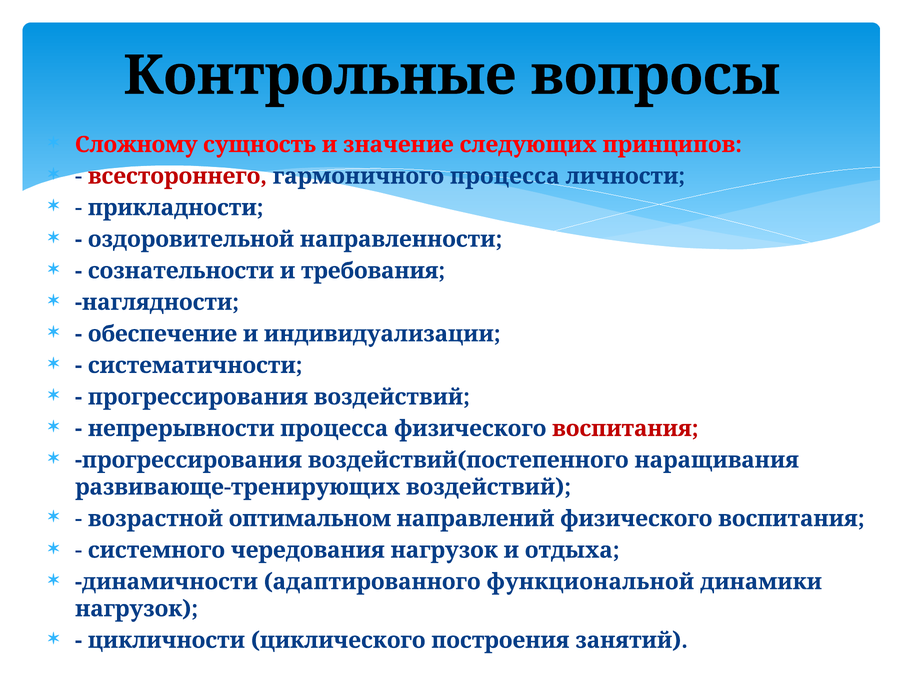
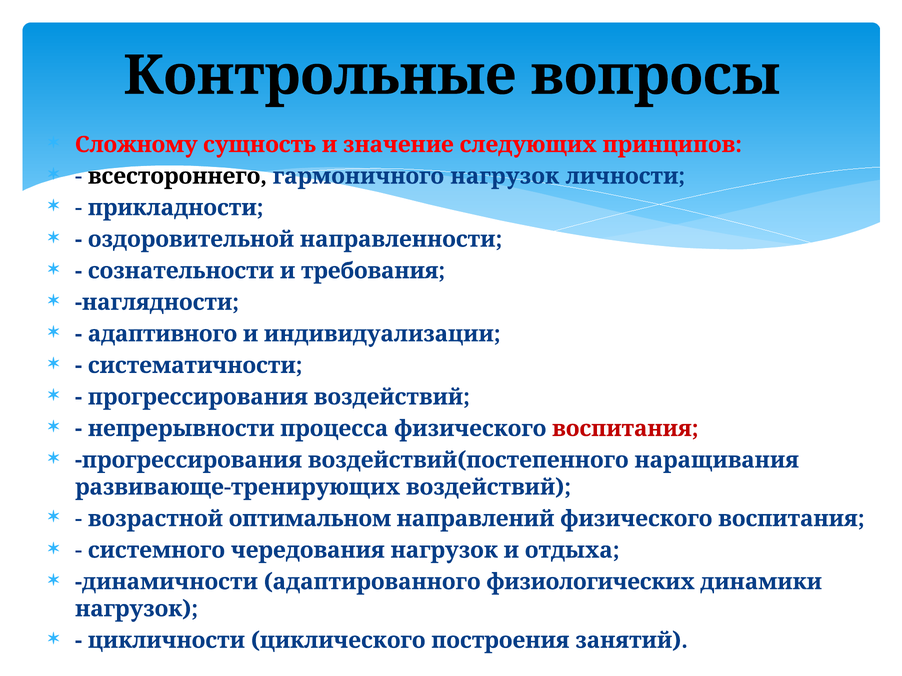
всестороннего colour: red -> black (177, 176)
гармоничного процесса: процесса -> нагрузок (505, 176)
обеспечение: обеспечение -> адаптивного (163, 334)
функциональной: функциональной -> физиологических (591, 582)
